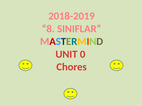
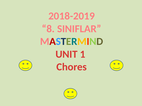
0: 0 -> 1 (83, 54)
